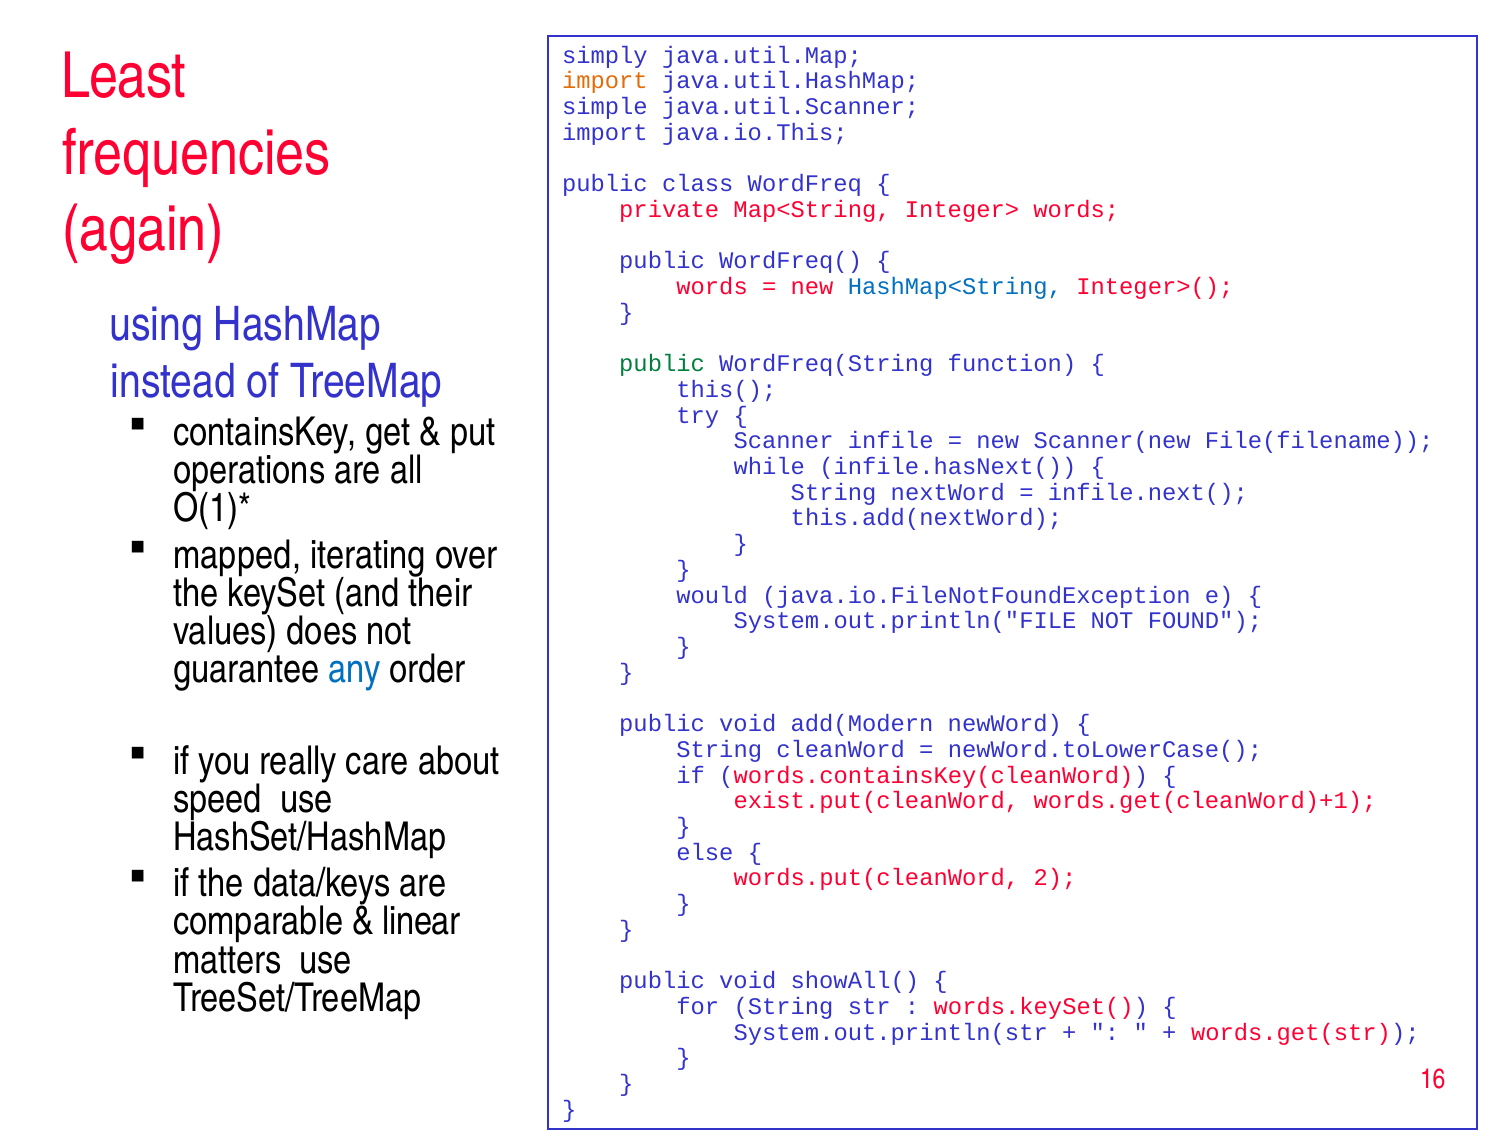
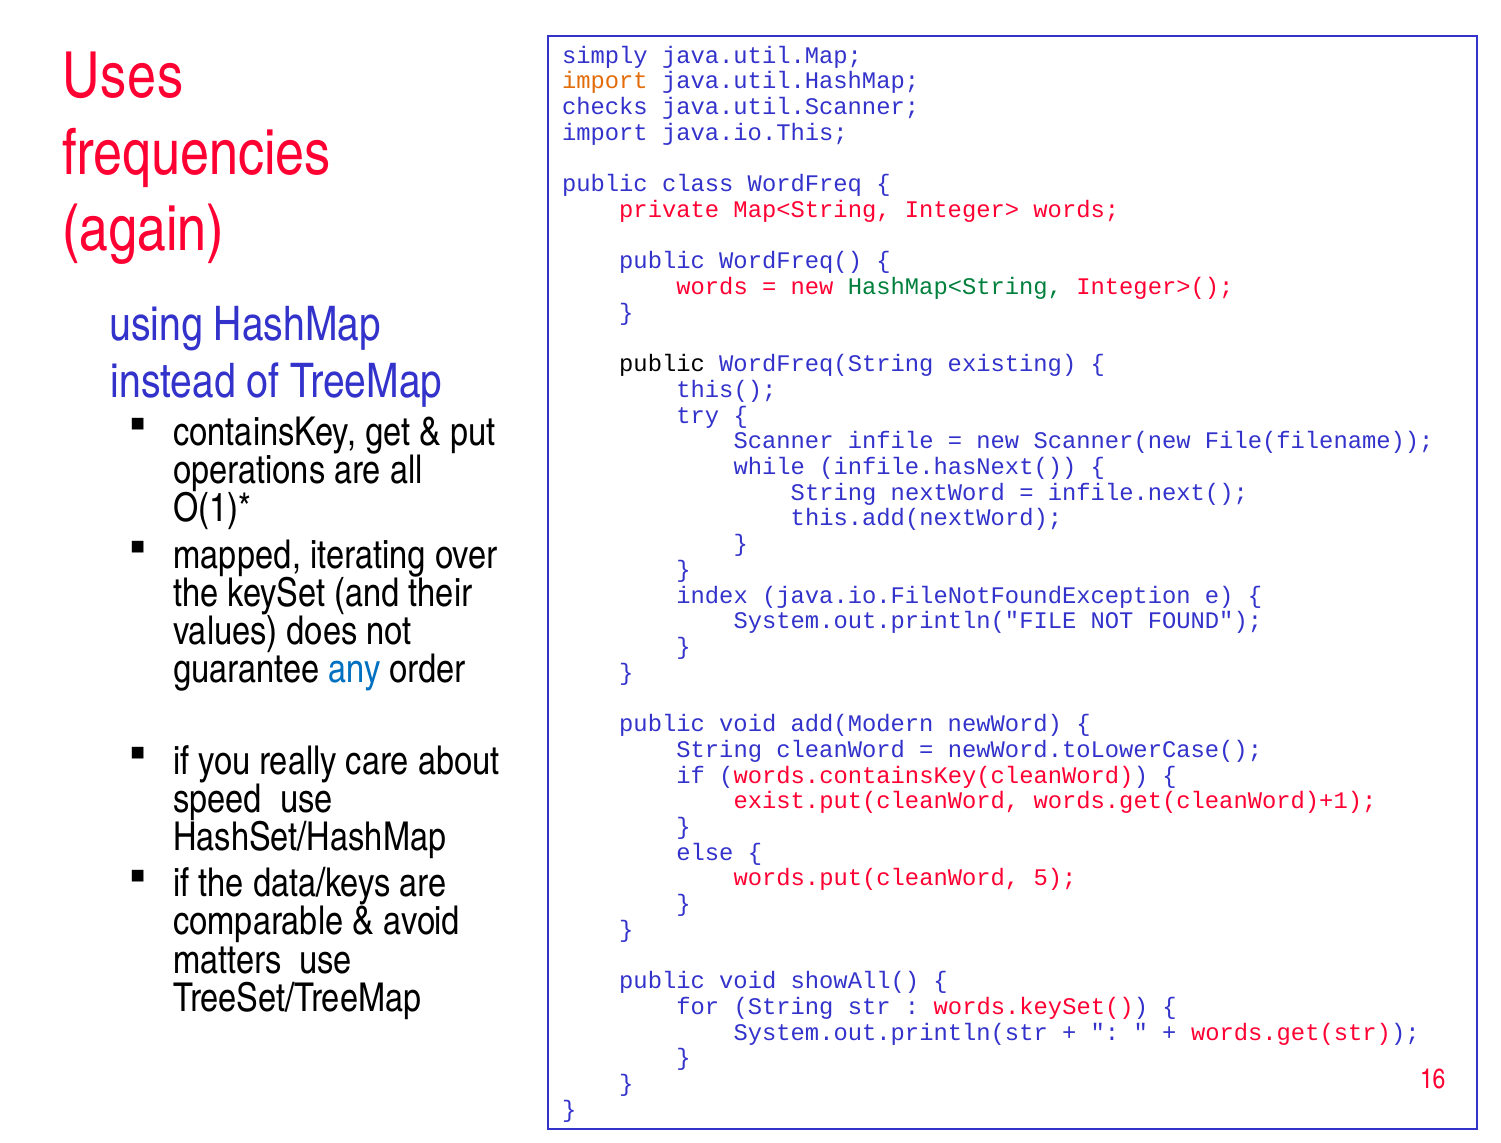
Least: Least -> Uses (123, 77)
simple: simple -> checks (605, 107)
HashMap<String colour: blue -> green (955, 287)
public colour: green -> black (662, 364)
function: function -> existing (1012, 364)
would: would -> index (712, 596)
2: 2 -> 5 (1055, 879)
linear: linear -> avoid (422, 922)
